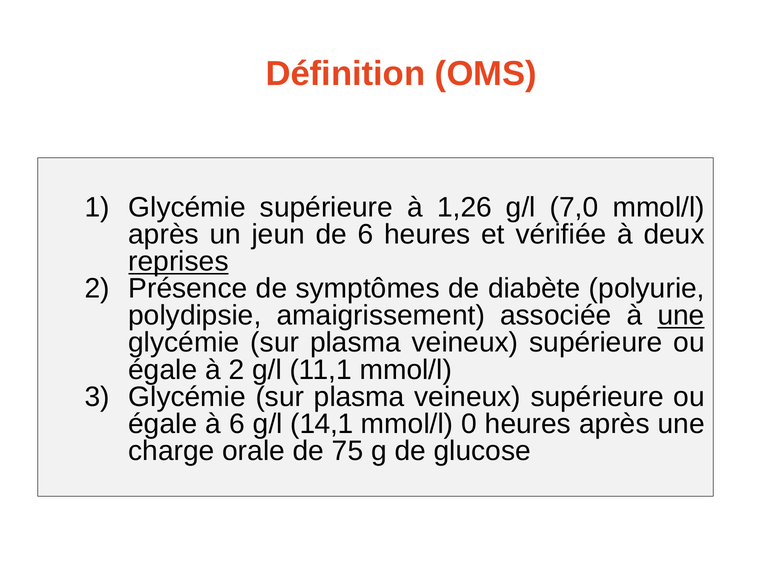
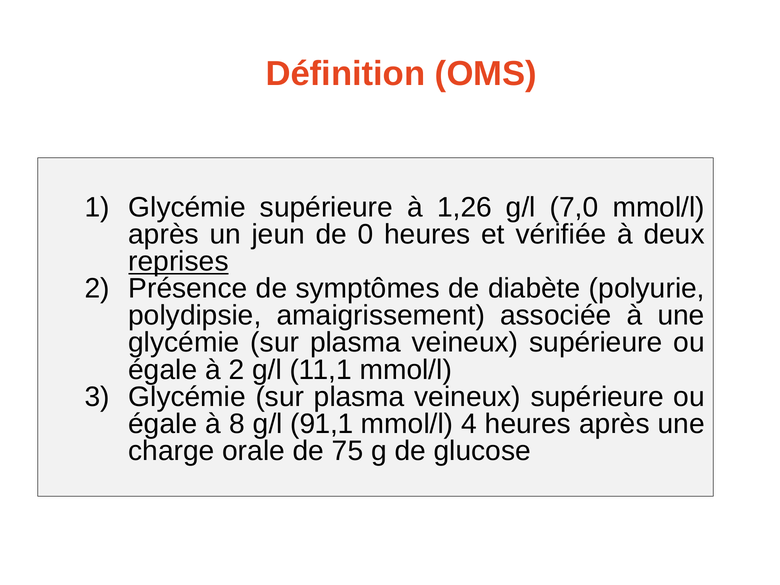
de 6: 6 -> 0 (366, 235)
une underline: present -> none (681, 316)
à 6: 6 -> 8 (237, 424)
14,1: 14,1 -> 91,1 (322, 424)
0: 0 -> 4 (469, 424)
